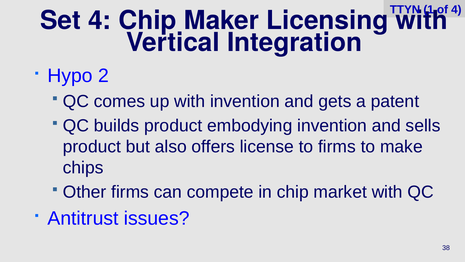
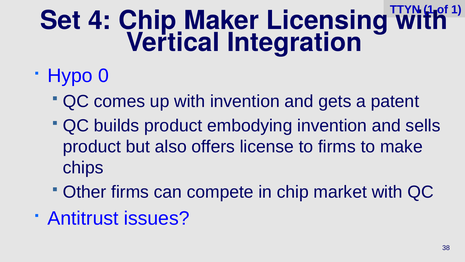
4: 4 -> 1 (456, 9)
2: 2 -> 0 (103, 76)
